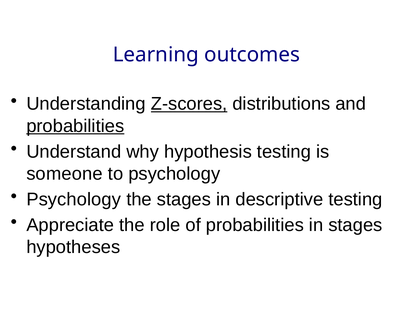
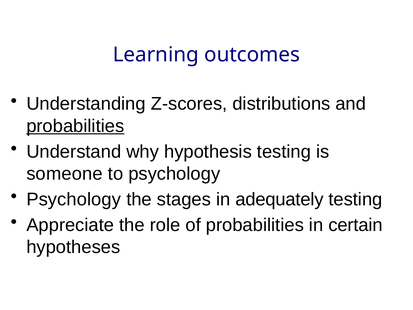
Z-scores underline: present -> none (189, 104)
descriptive: descriptive -> adequately (279, 199)
in stages: stages -> certain (355, 225)
